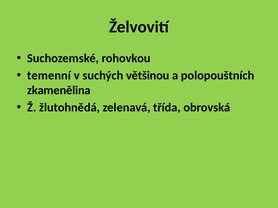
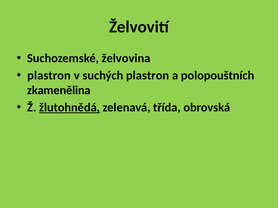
rohovkou: rohovkou -> želvovina (126, 58)
temenní: temenní -> plastron (49, 76)
suchých většinou: většinou -> plastron (148, 76)
žlutohnědá underline: none -> present (69, 108)
